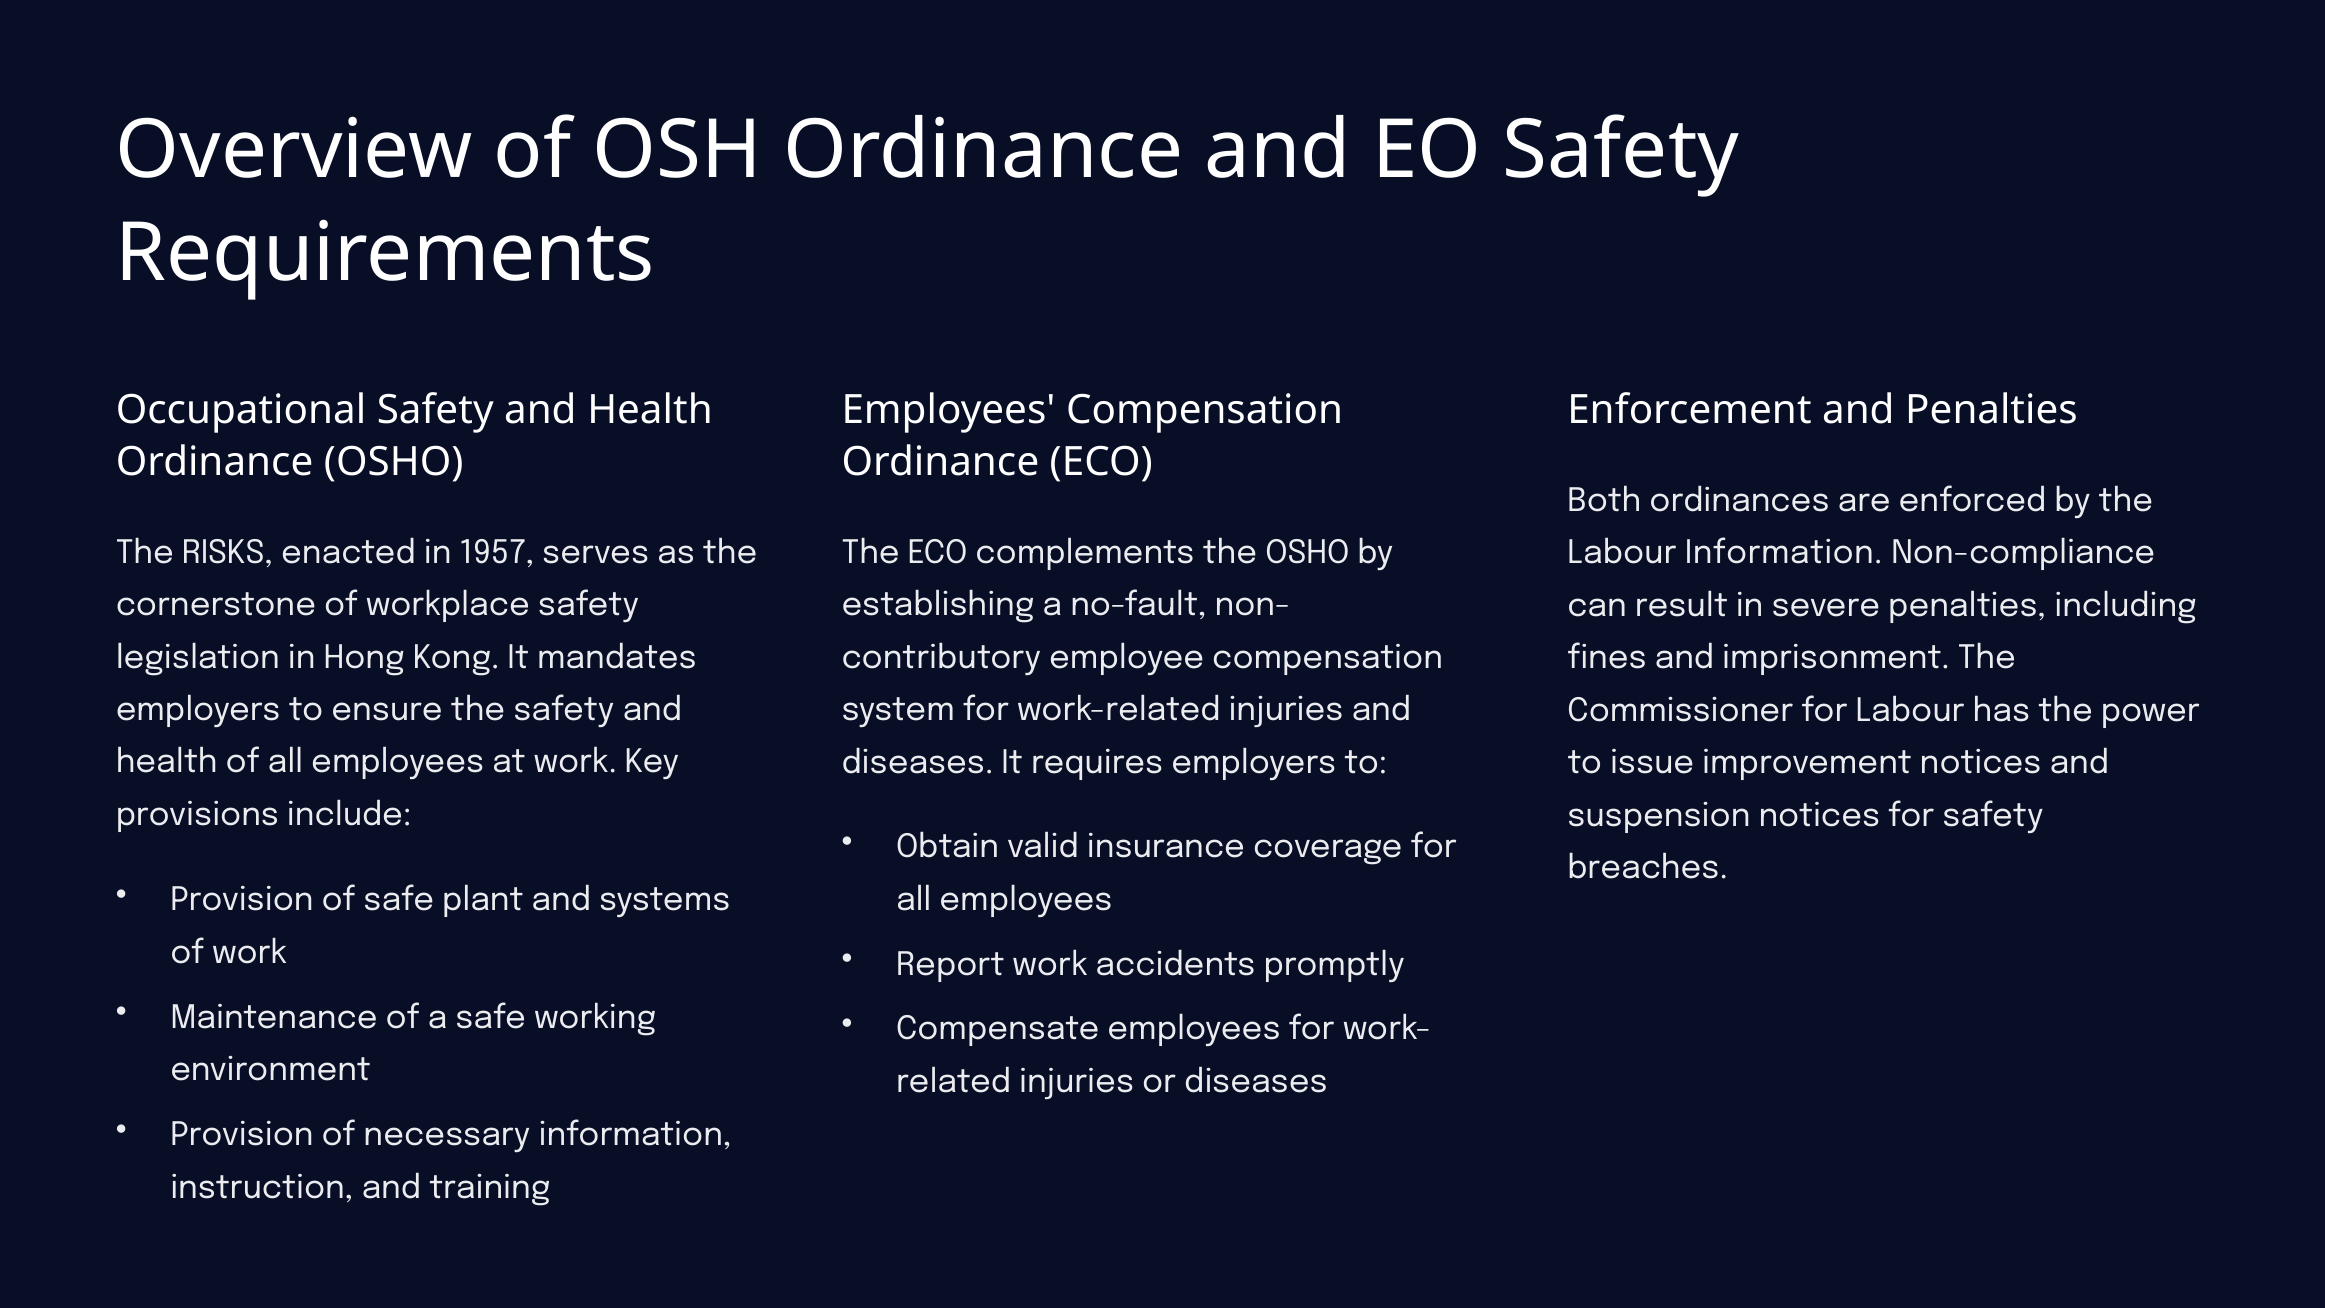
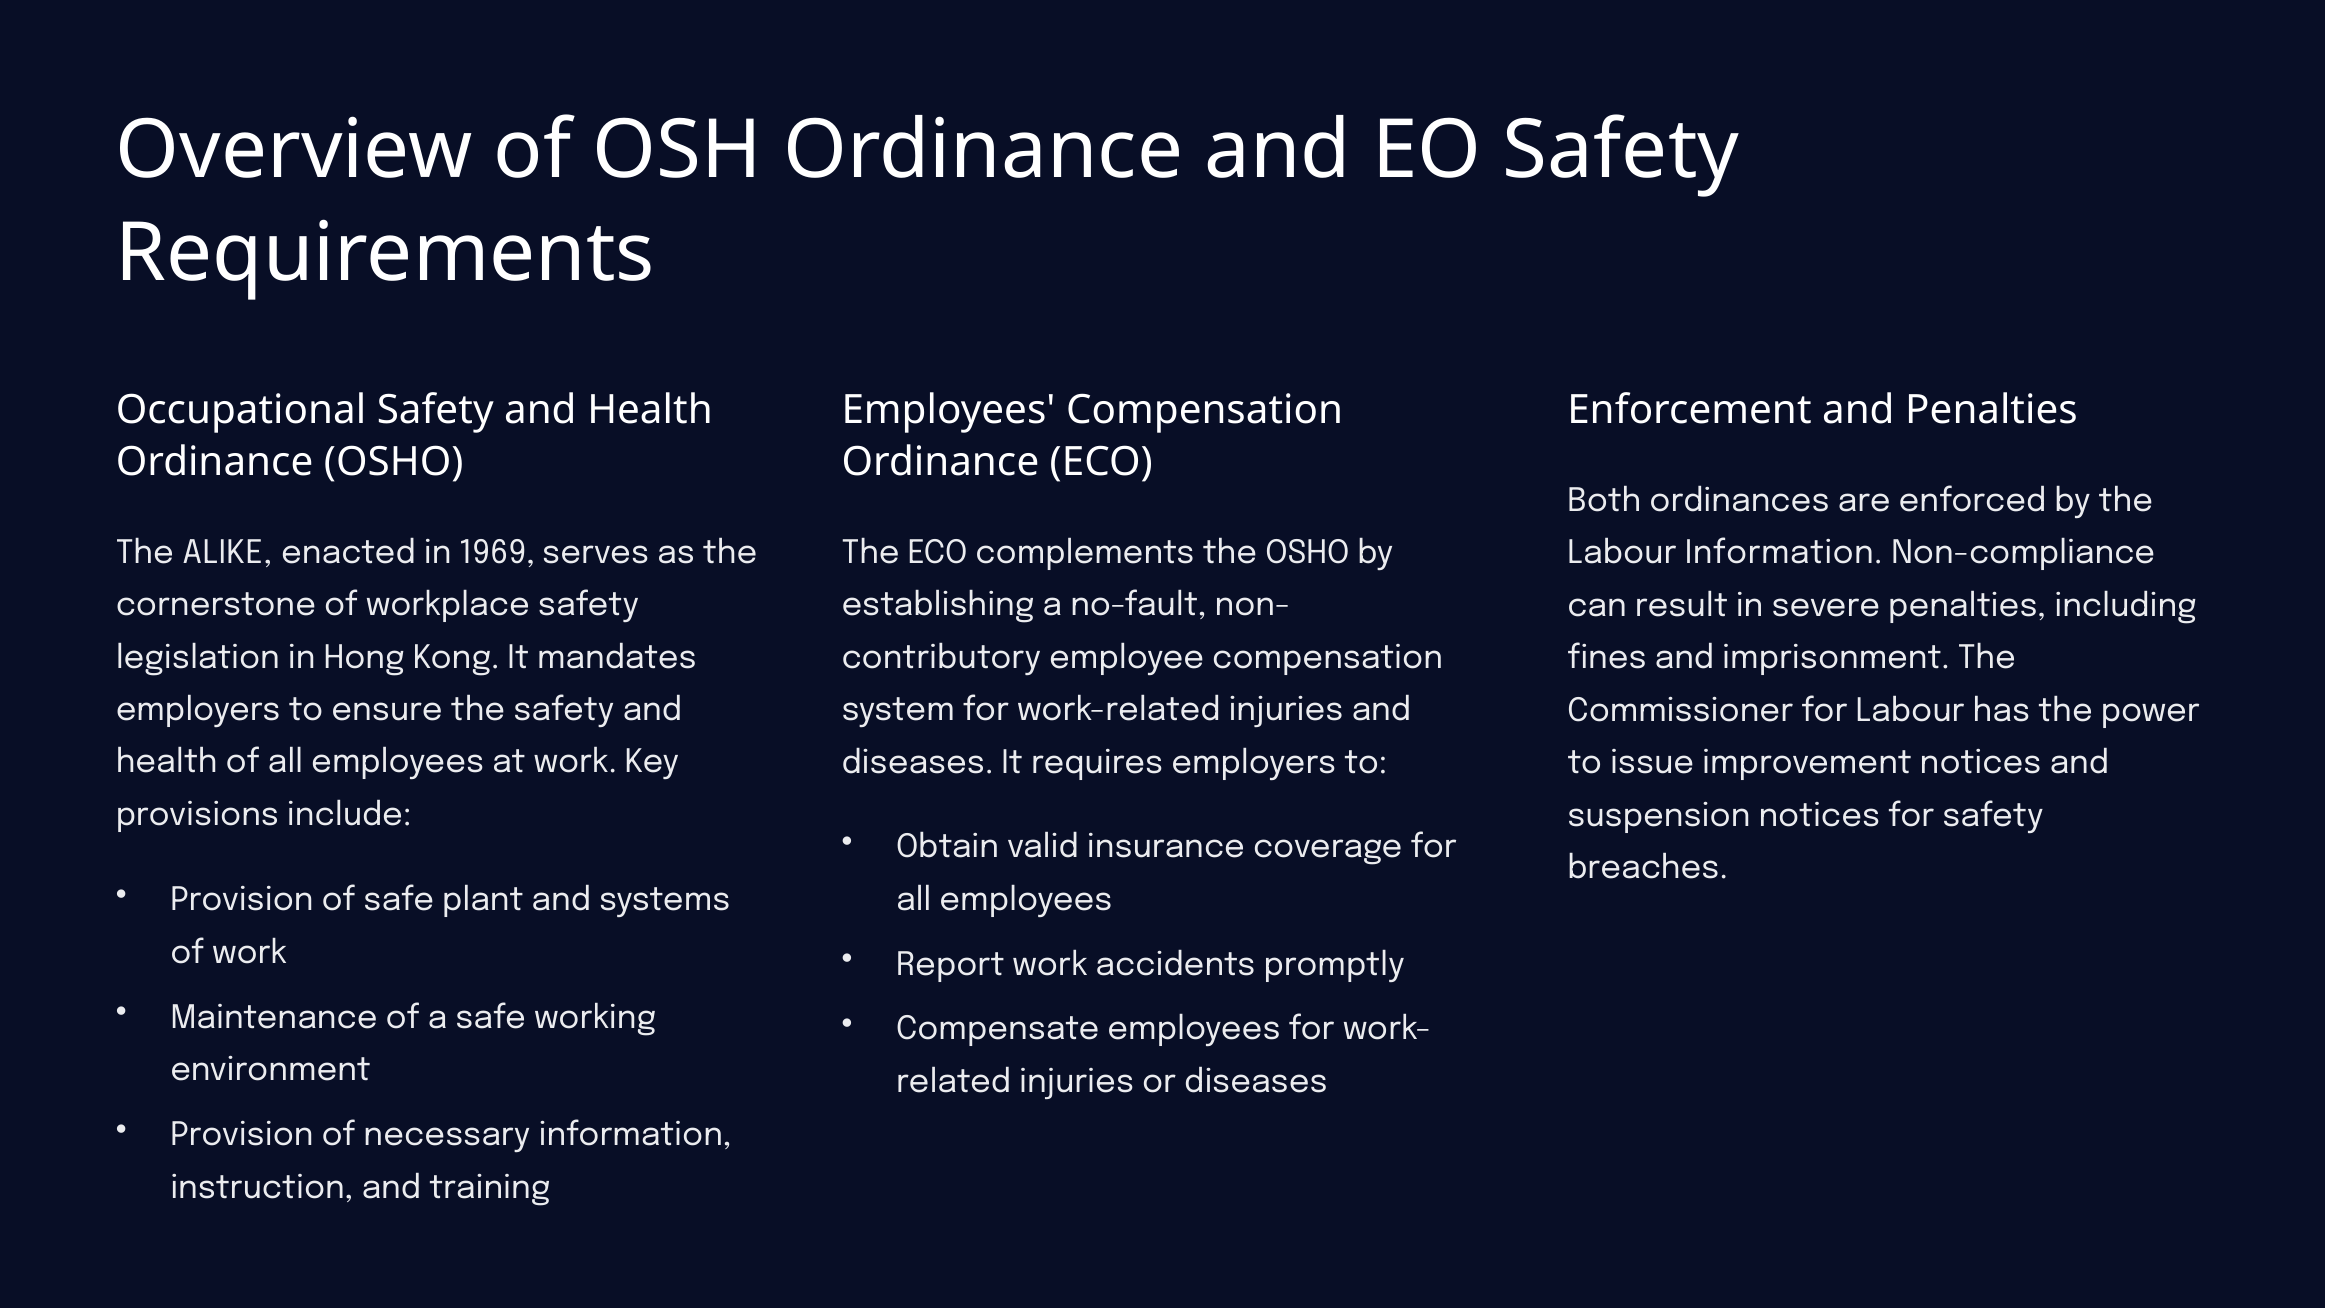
RISKS: RISKS -> ALIKE (227, 552)
1957: 1957 -> 1969 (497, 552)
